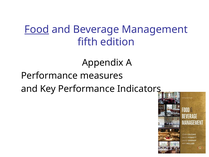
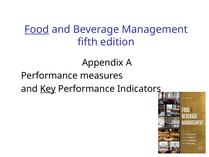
Key underline: none -> present (48, 89)
